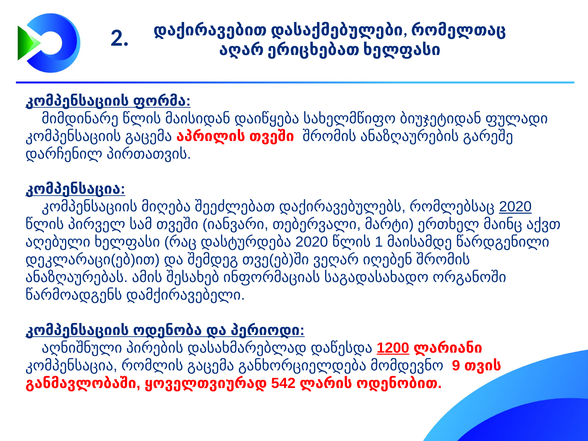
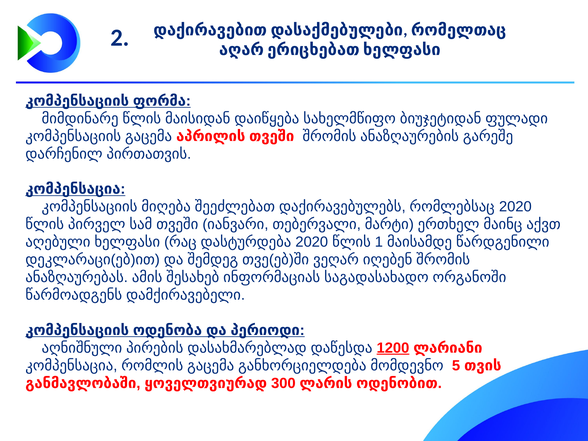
2020 underline: present -> none (515, 207)
9: 9 -> 5 (456, 366)
542: 542 -> 300 (283, 383)
